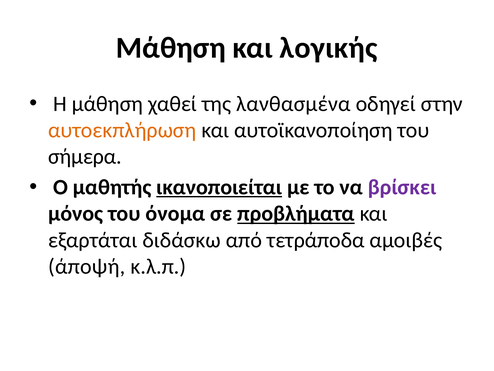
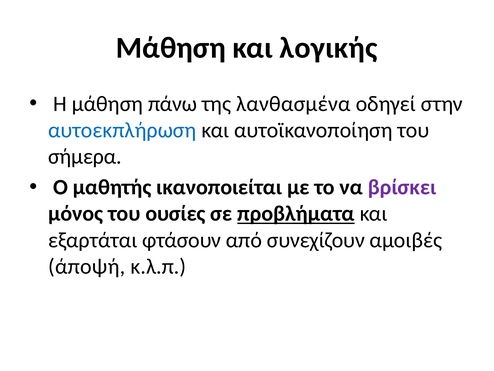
χαθεί: χαθεί -> πάνω (173, 104)
αυτοεκπλήρωση colour: orange -> blue (122, 130)
ικανοποιείται underline: present -> none (219, 187)
όνομα: όνομα -> ουσίες (175, 213)
διδάσκω: διδάσκω -> φτάσουν (182, 240)
τετράποδα: τετράποδα -> συνεχίζουν (316, 240)
